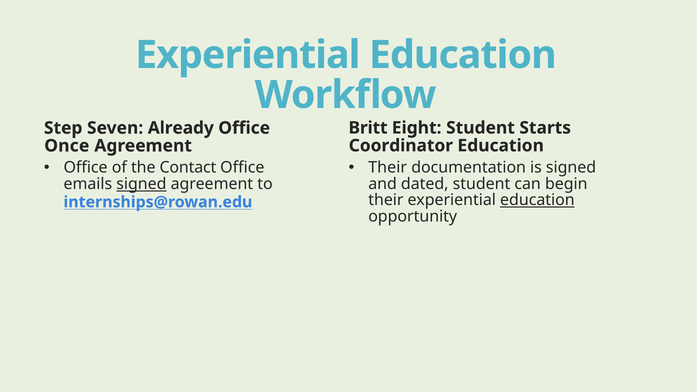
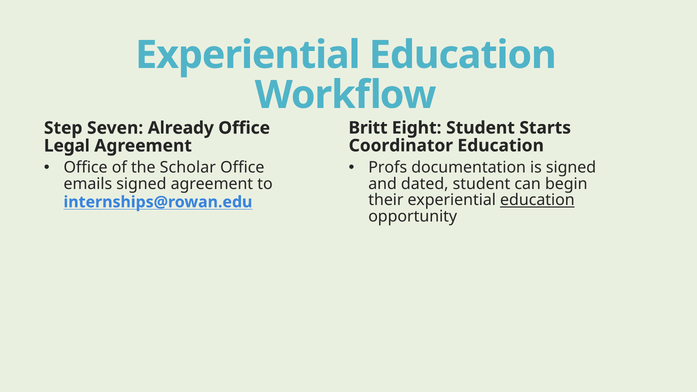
Once: Once -> Legal (67, 146)
Their: Their -> Profs (388, 168)
Contact: Contact -> Scholar (188, 168)
signed underline: present -> none (141, 184)
